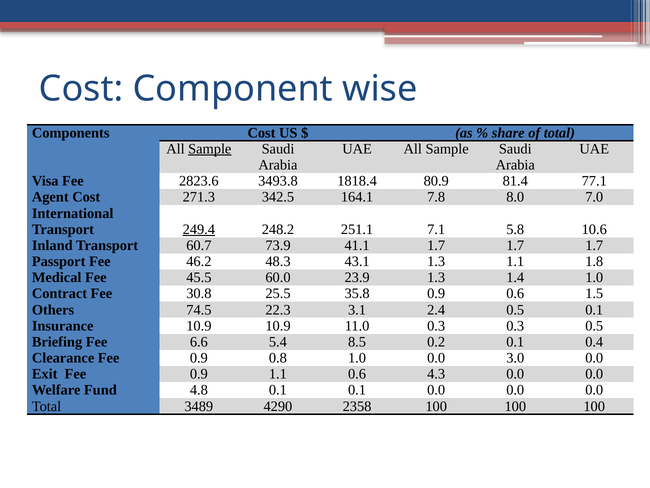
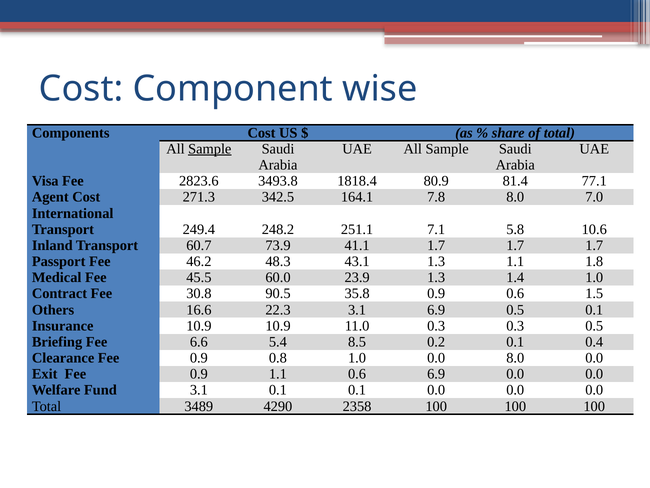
249.4 underline: present -> none (199, 229)
25.5: 25.5 -> 90.5 (278, 293)
74.5: 74.5 -> 16.6 (199, 309)
3.1 2.4: 2.4 -> 6.9 (436, 309)
0.0 3.0: 3.0 -> 8.0 (515, 358)
0.6 4.3: 4.3 -> 6.9 (436, 374)
Fund 4.8: 4.8 -> 3.1 (199, 390)
